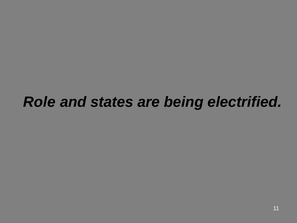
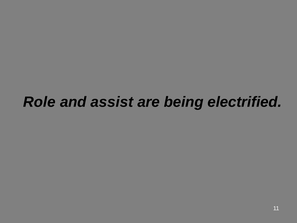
states: states -> assist (112, 102)
